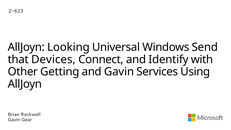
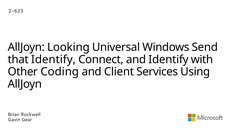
that Devices: Devices -> Identify (53, 59)
Getting: Getting -> Coding (60, 72)
and Gavin: Gavin -> Client (119, 72)
